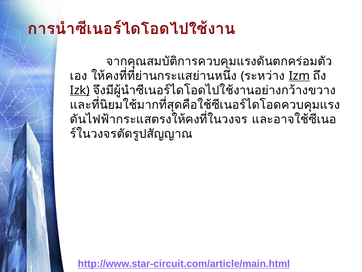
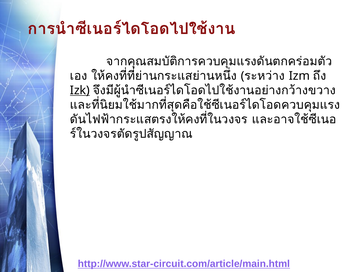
Izm underline: present -> none (299, 76)
